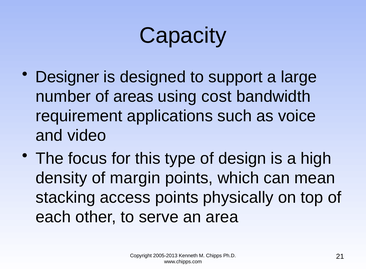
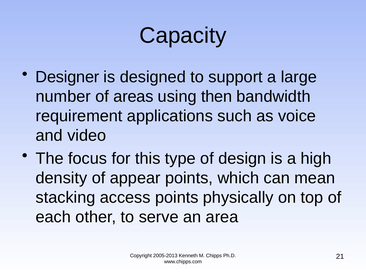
cost: cost -> then (217, 96)
margin: margin -> appear (135, 178)
